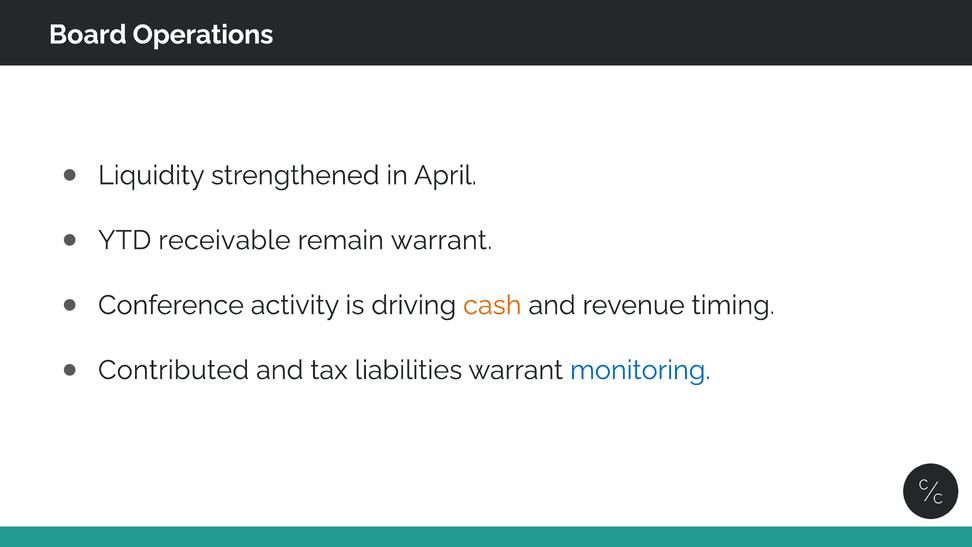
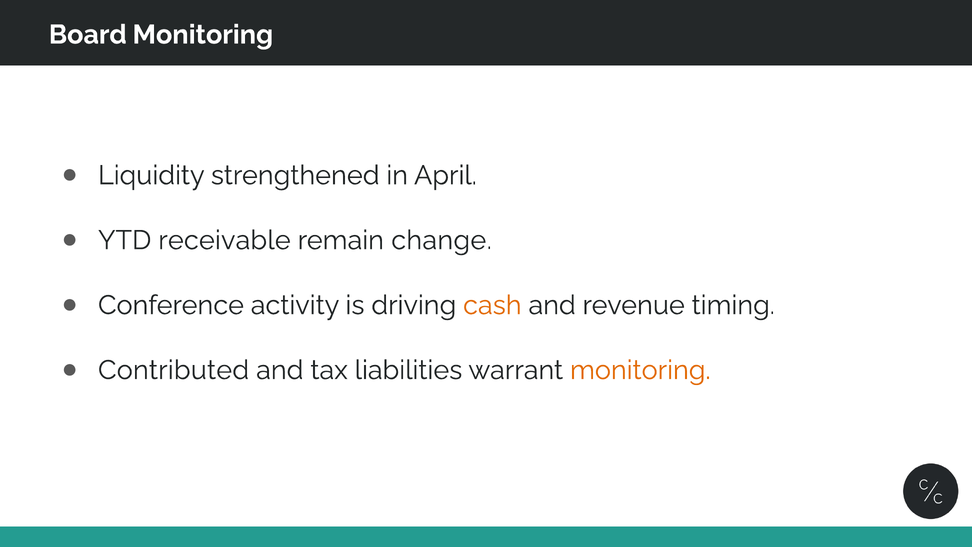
Board Operations: Operations -> Monitoring (203, 35)
remain warrant: warrant -> change (441, 240)
monitoring colour: blue -> orange (640, 370)
